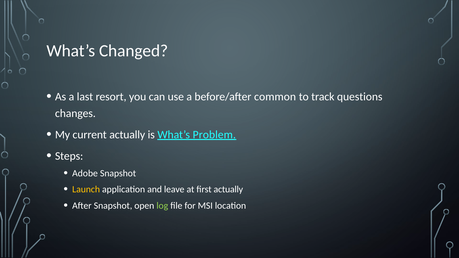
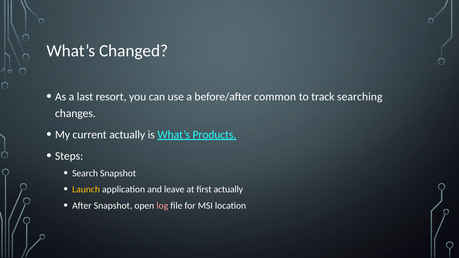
questions: questions -> searching (360, 97)
Problem: Problem -> Products (214, 135)
Adobe: Adobe -> Search (85, 173)
log colour: light green -> pink (162, 206)
